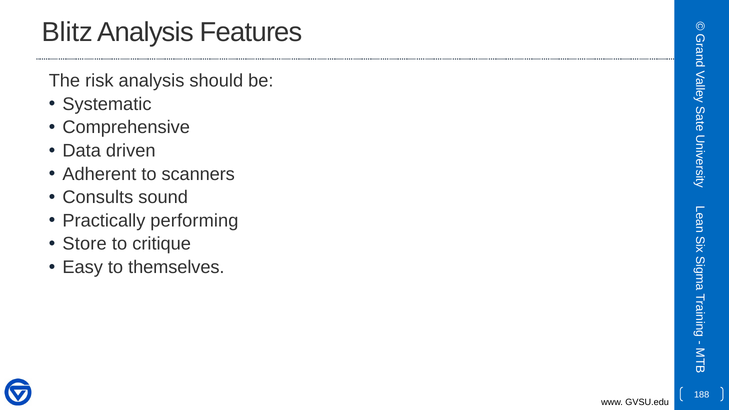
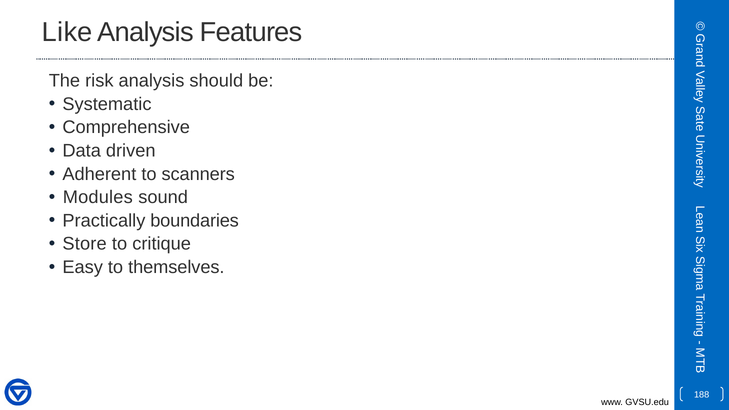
Blitz: Blitz -> Like (67, 32)
Consults: Consults -> Modules (98, 197)
performing: performing -> boundaries (195, 221)
